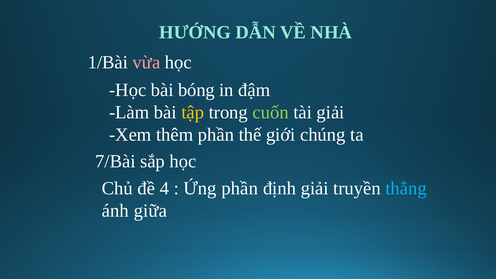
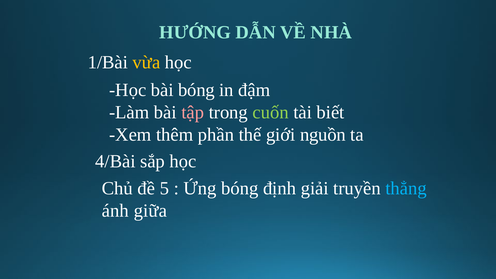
vừa colour: pink -> yellow (146, 62)
tập colour: yellow -> pink (193, 112)
tài giải: giải -> biết (330, 112)
chúng: chúng -> nguồn (323, 135)
7/Bài: 7/Bài -> 4/Bài (115, 161)
4: 4 -> 5 (164, 188)
Ứng phần: phần -> bóng (240, 188)
